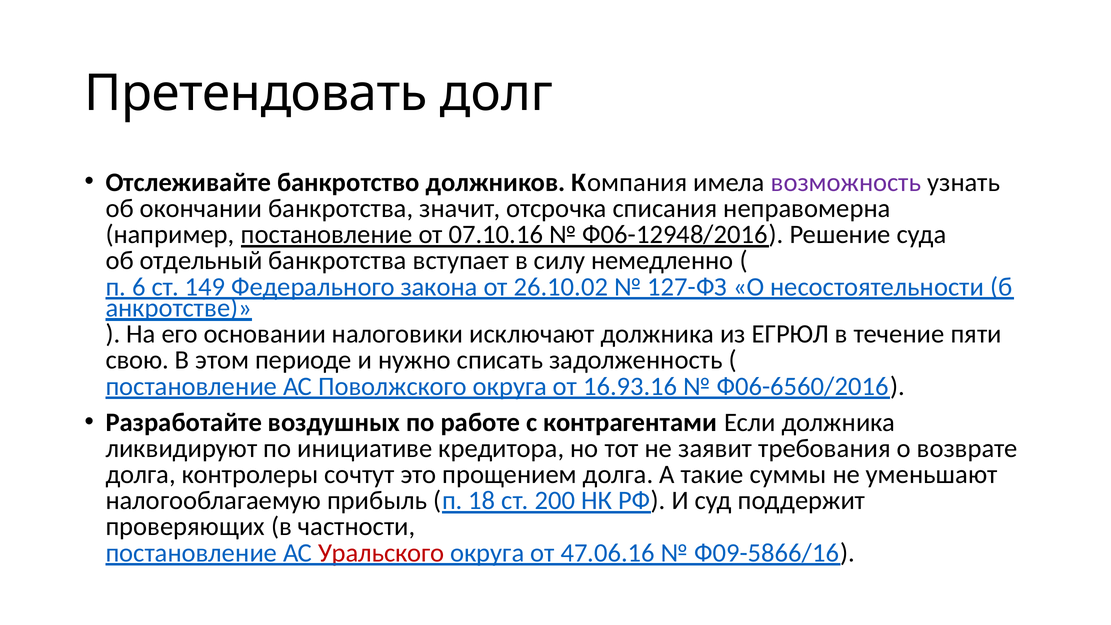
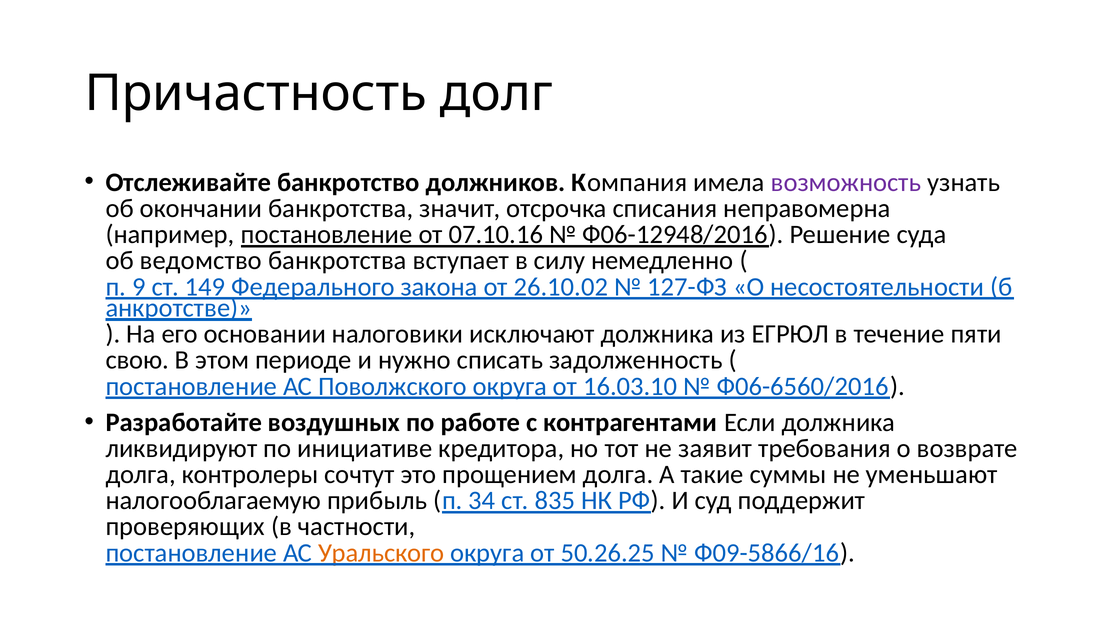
Претендовать: Претендовать -> Причастность (256, 93)
отдельный: отдельный -> ведомство (201, 261)
6: 6 -> 9 (139, 287)
16.93.16: 16.93.16 -> 16.03.10 (630, 386)
18: 18 -> 34 (482, 501)
200: 200 -> 835 (555, 501)
Уральского colour: red -> orange (381, 553)
47.06.16: 47.06.16 -> 50.26.25 (608, 553)
